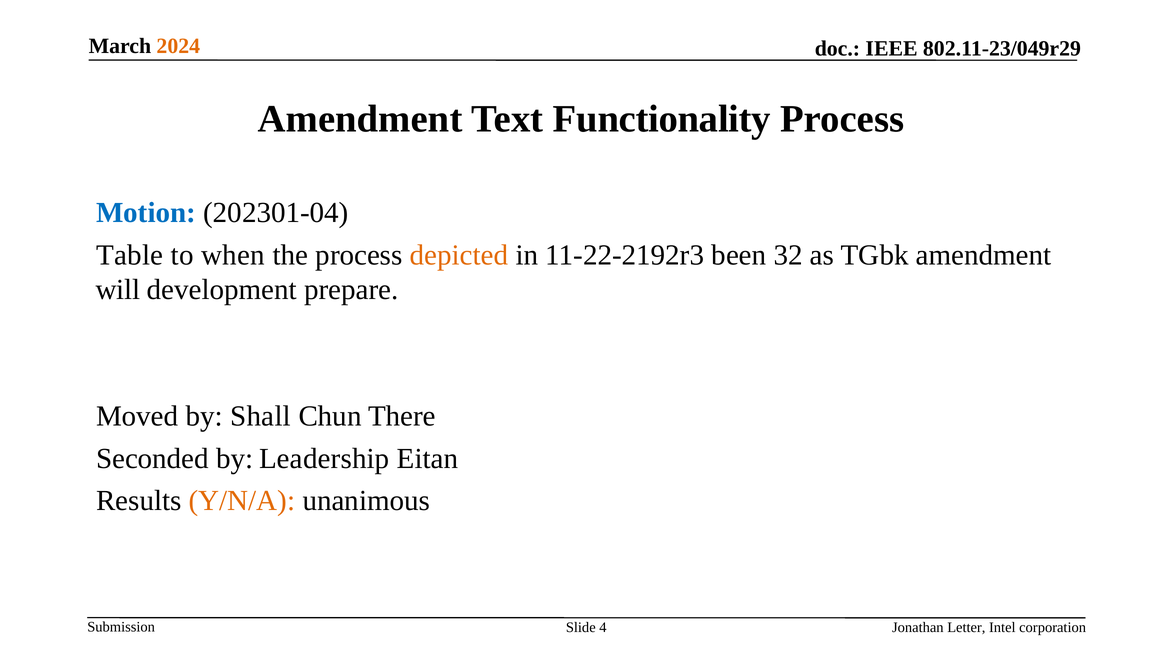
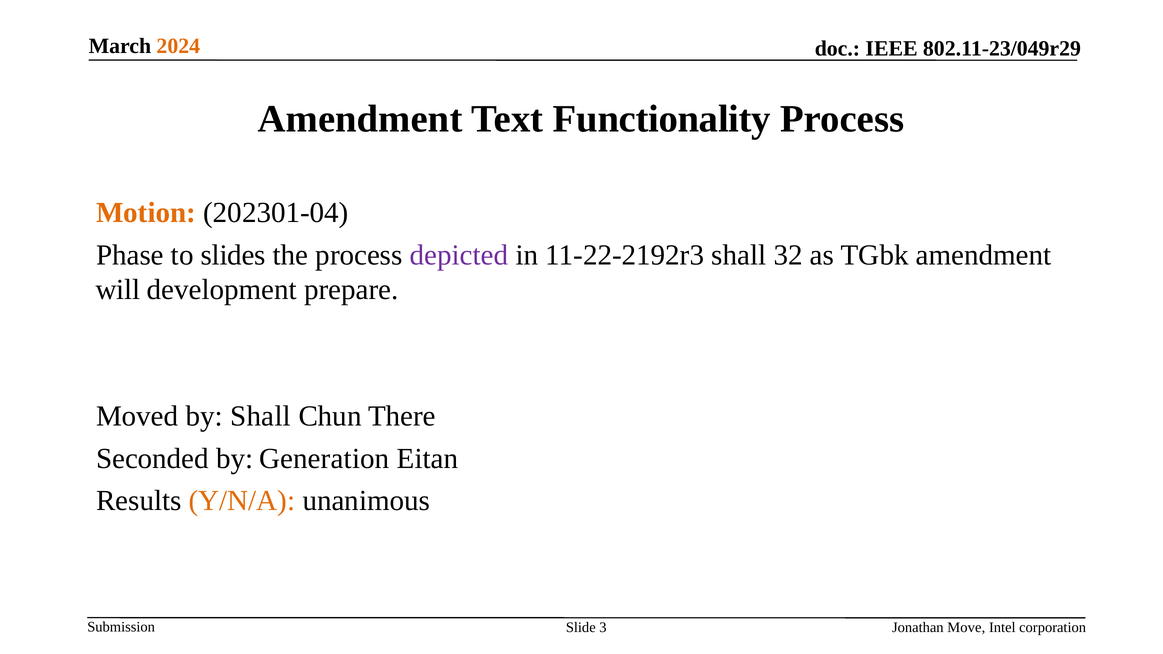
Motion colour: blue -> orange (146, 213)
Table: Table -> Phase (130, 255)
when: when -> slides (233, 255)
depicted colour: orange -> purple (459, 255)
11-22-2192r3 been: been -> shall (739, 255)
Leadership: Leadership -> Generation (324, 459)
4: 4 -> 3 (603, 627)
Letter: Letter -> Move (966, 627)
